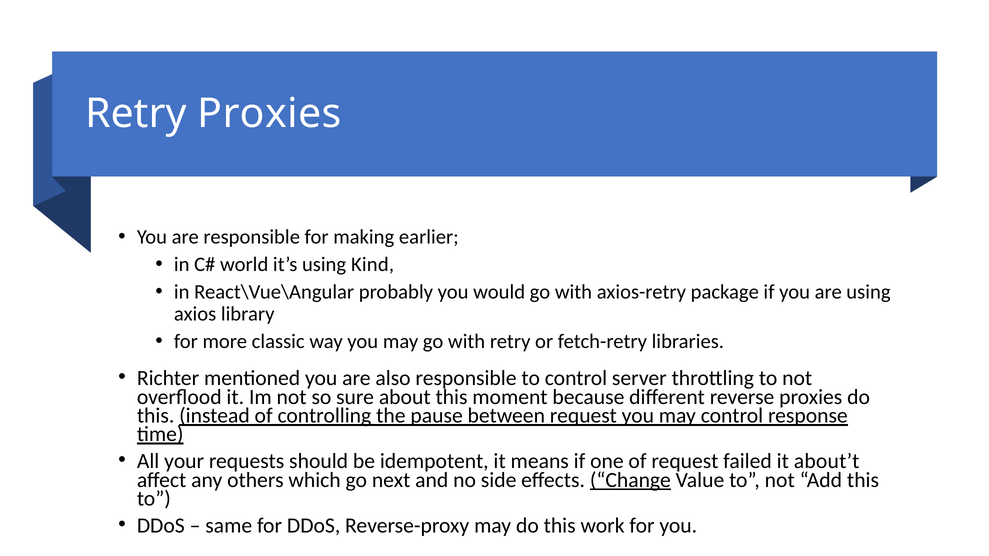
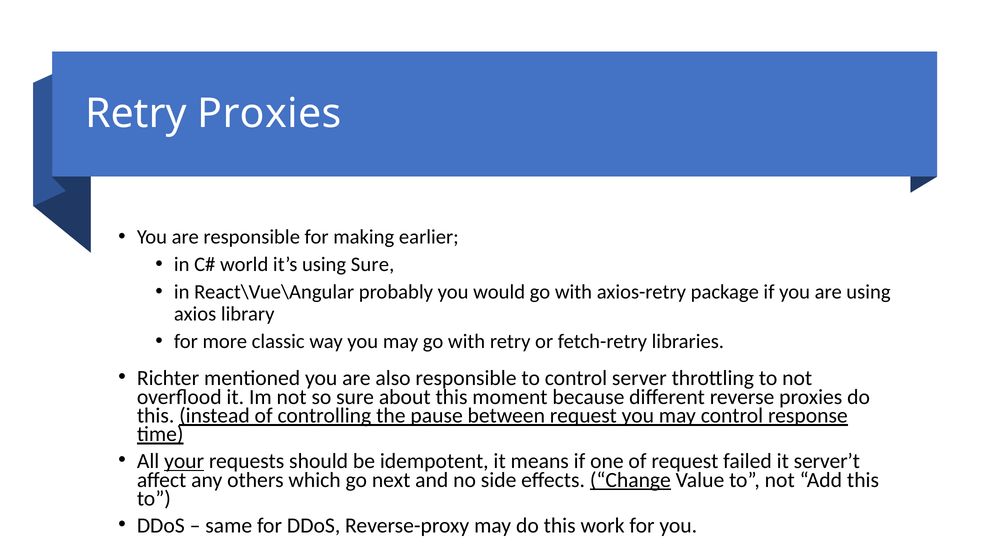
using Kind: Kind -> Sure (373, 264)
your underline: none -> present (184, 462)
about’t: about’t -> server’t (827, 462)
